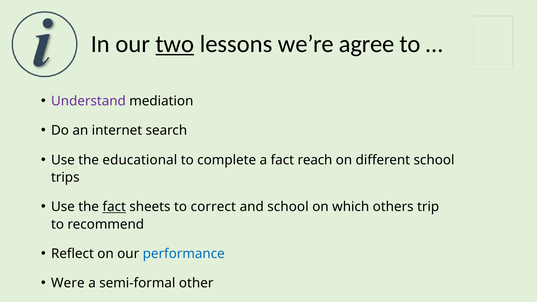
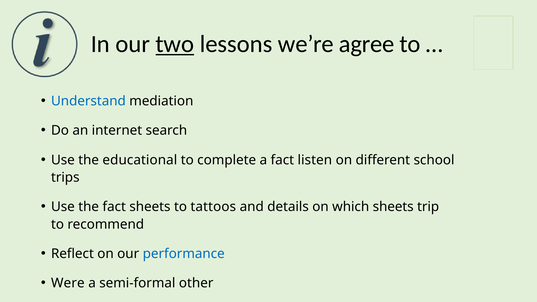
Understand colour: purple -> blue (88, 101)
reach: reach -> listen (315, 160)
fact underline: present -> none (114, 207)
correct: correct -> tattoos (213, 207)
and school: school -> details (288, 207)
which others: others -> sheets (393, 207)
